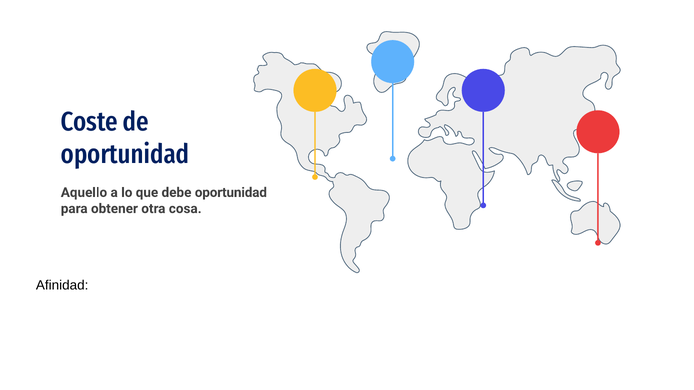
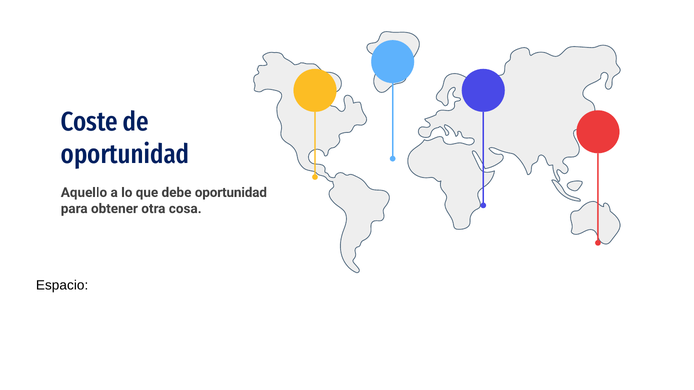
Afinidad: Afinidad -> Espacio (62, 286)
